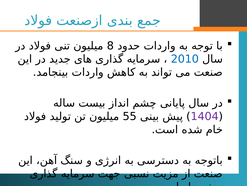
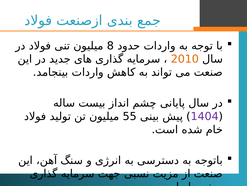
2010 colour: blue -> orange (185, 59)
